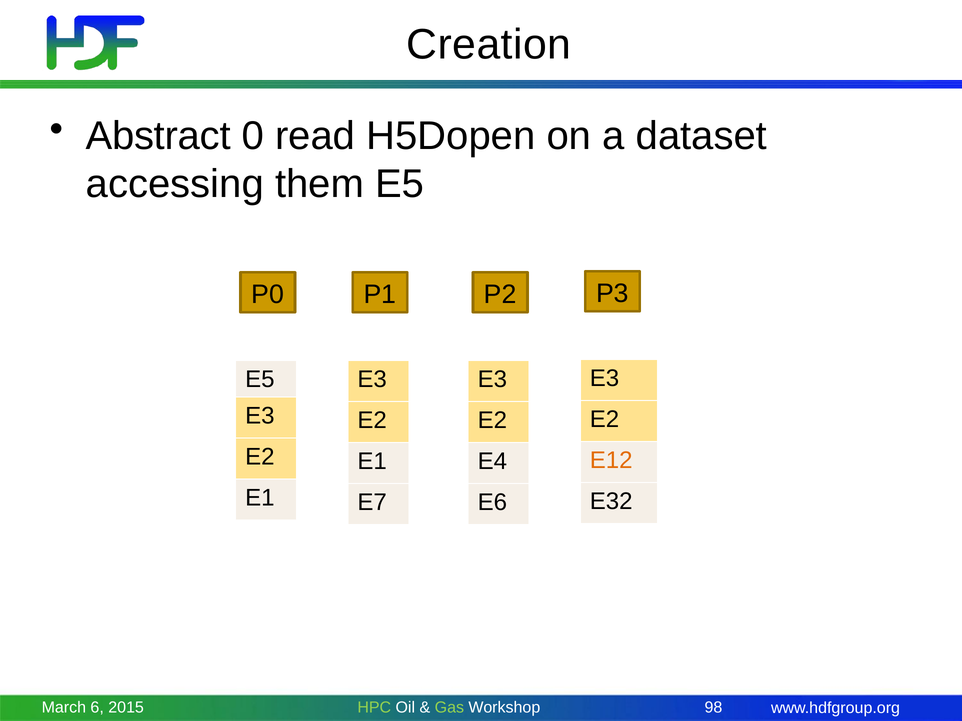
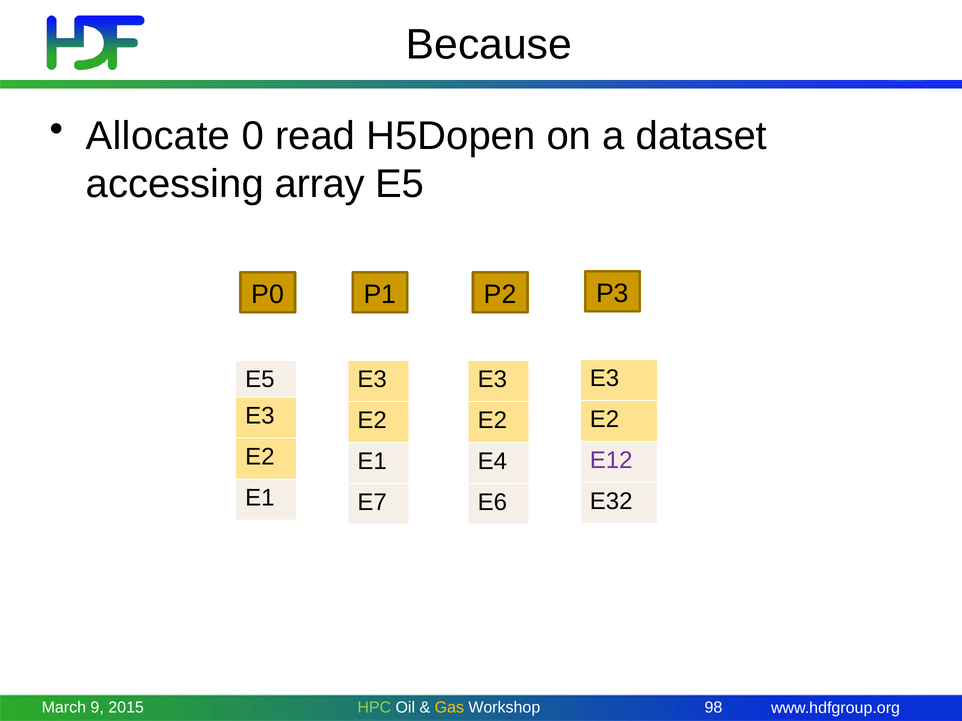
Creation: Creation -> Because (489, 45)
Abstract: Abstract -> Allocate (158, 136)
them: them -> array (320, 184)
E12 colour: orange -> purple (611, 460)
6: 6 -> 9 (97, 708)
Gas colour: light green -> yellow (449, 708)
